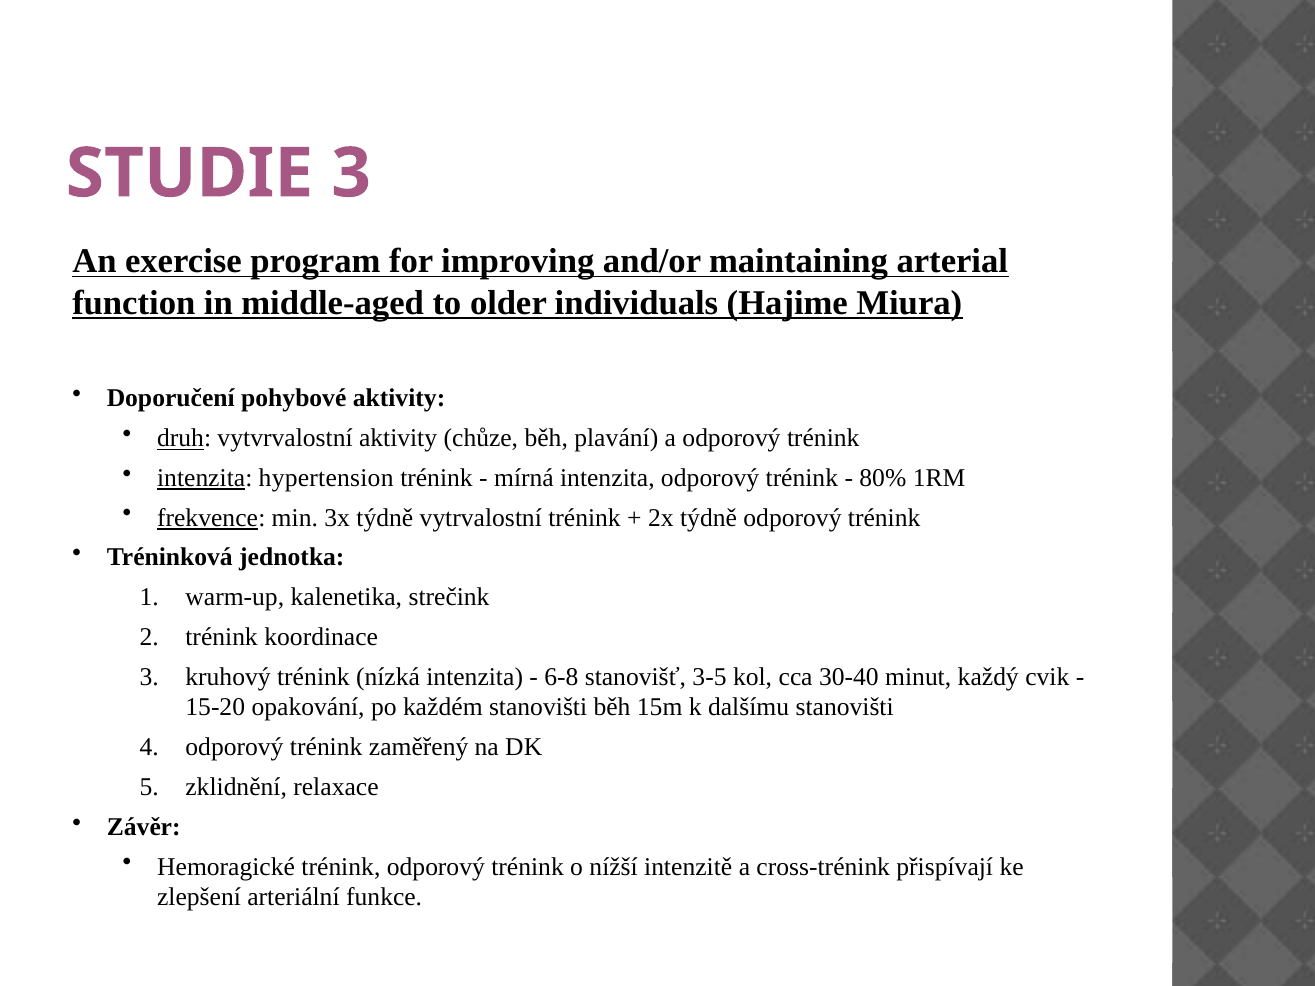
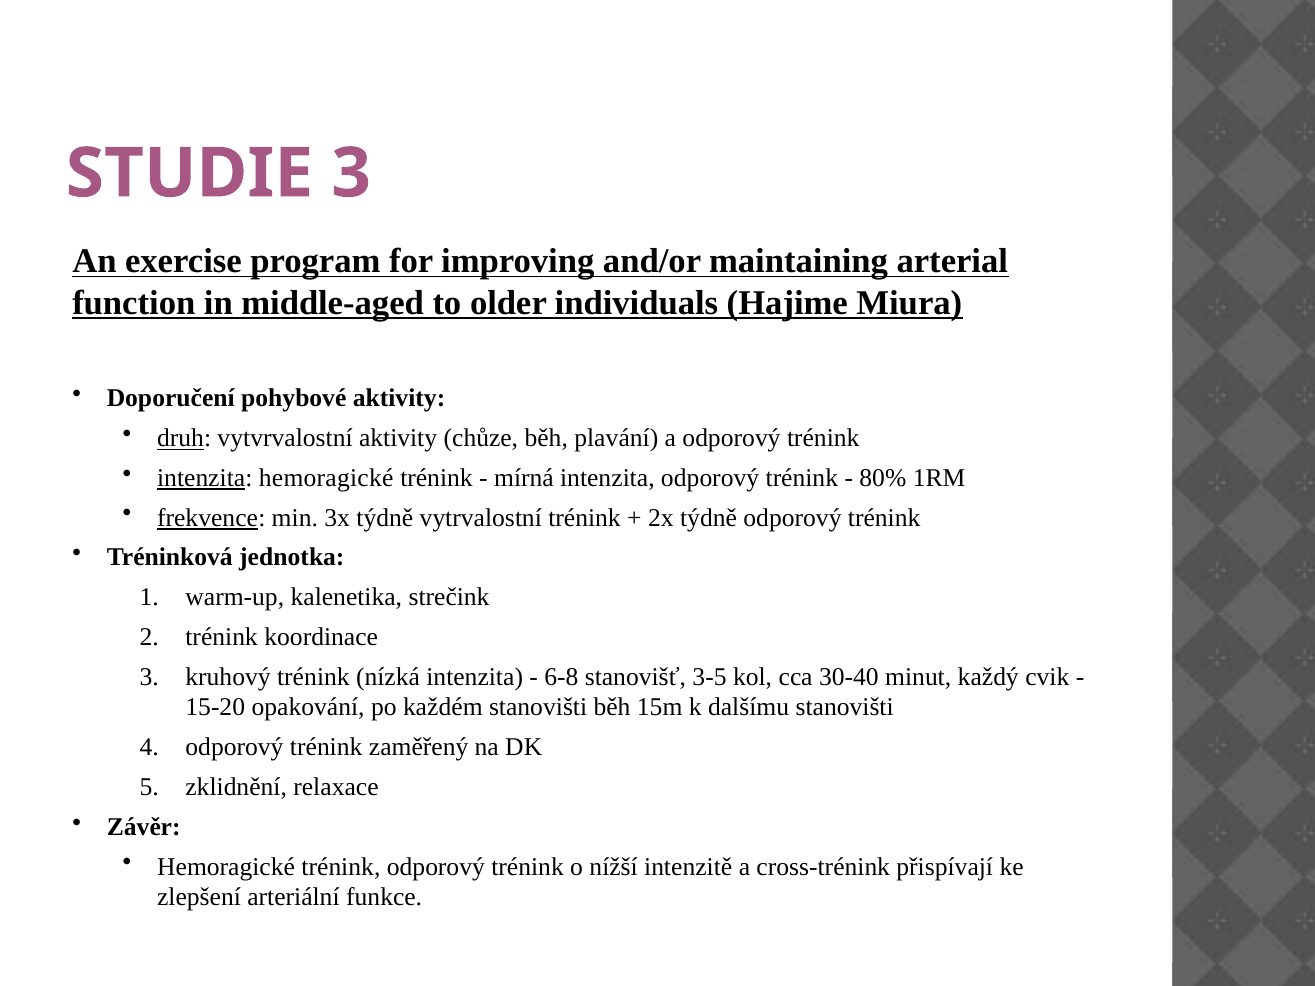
intenzita hypertension: hypertension -> hemoragické (326, 478)
